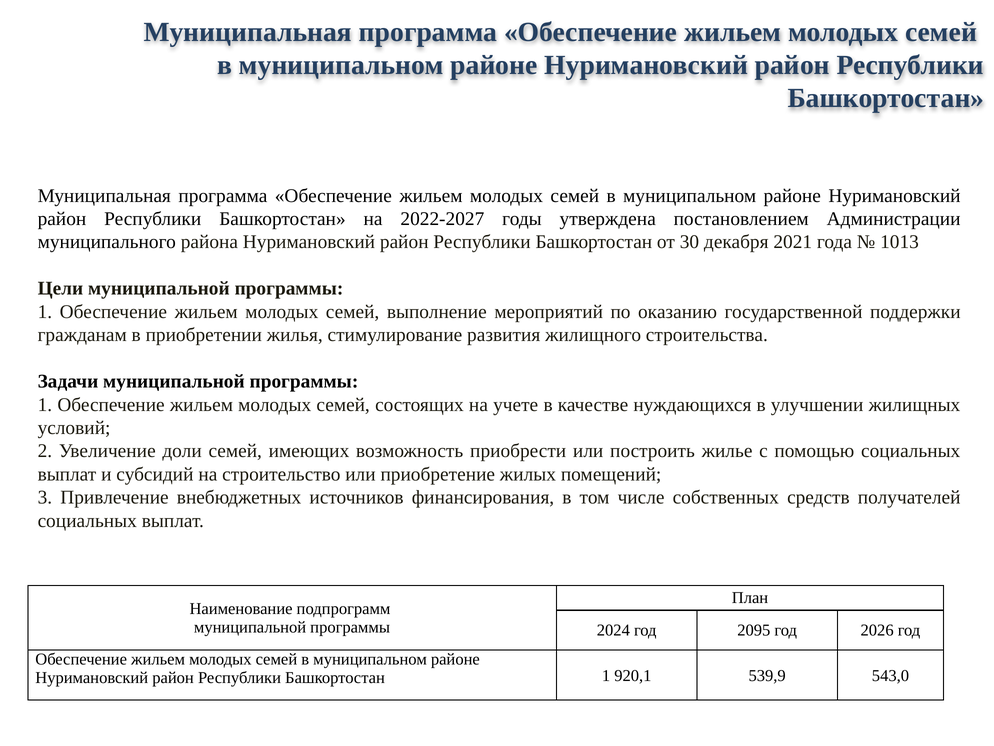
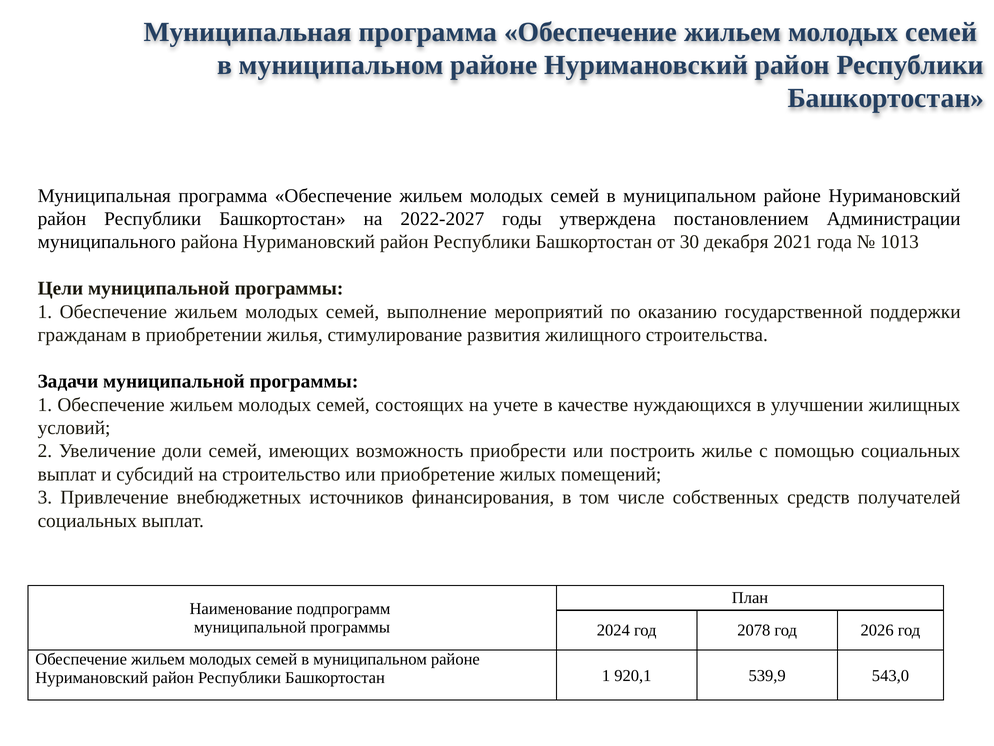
2095: 2095 -> 2078 (754, 630)
